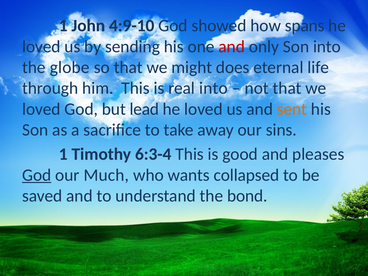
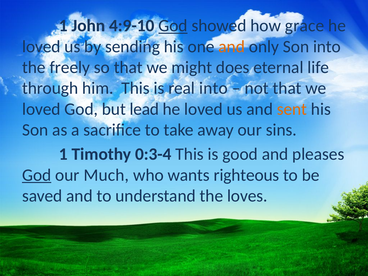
God underline: none -> present (173, 26)
spans: spans -> grace (305, 26)
and colour: red -> orange (232, 47)
globe: globe -> freely (70, 67)
6:3-4: 6:3-4 -> 0:3-4 (153, 154)
collapsed: collapsed -> righteous (246, 175)
bond: bond -> loves (247, 196)
